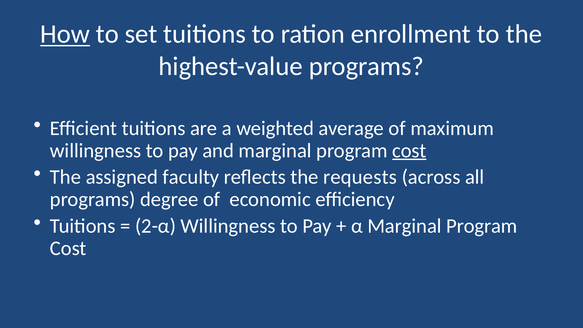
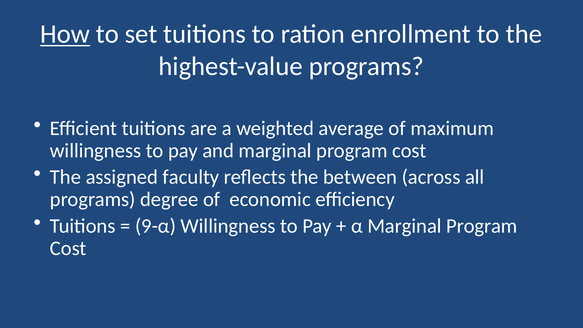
cost underline: present -> none (409, 150)
requests: requests -> between (360, 177)
2-α: 2-α -> 9-α (155, 226)
